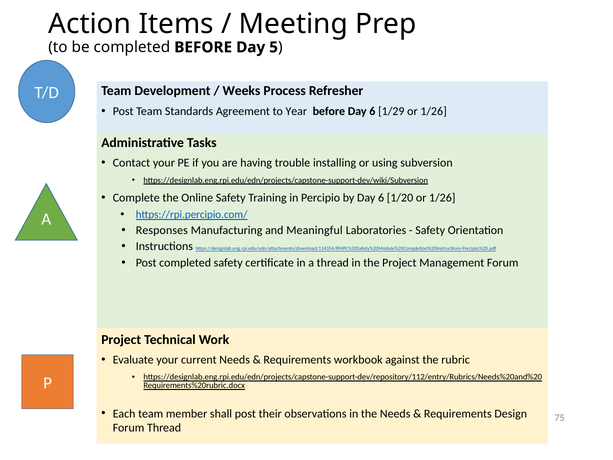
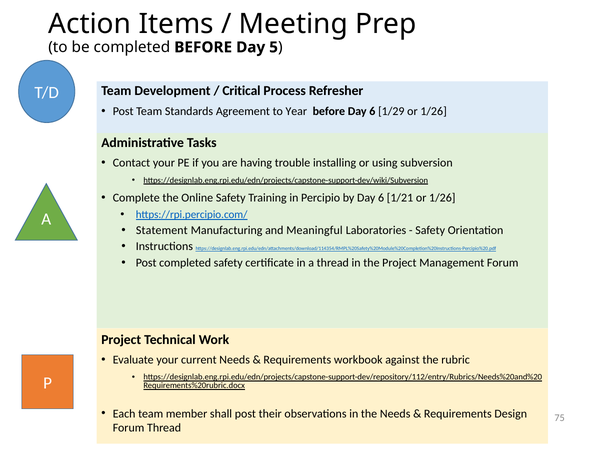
Weeks: Weeks -> Critical (241, 91)
1/20: 1/20 -> 1/21 (400, 198)
Responses: Responses -> Statement (162, 230)
